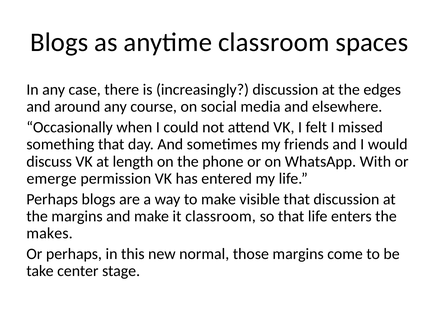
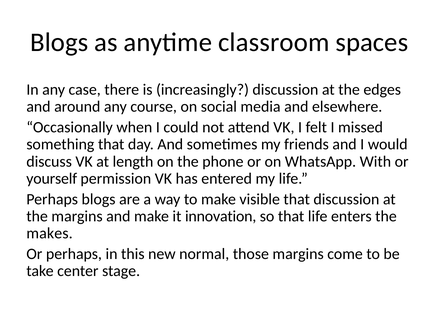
emerge: emerge -> yourself (52, 179)
it classroom: classroom -> innovation (221, 216)
